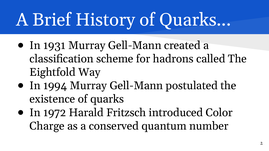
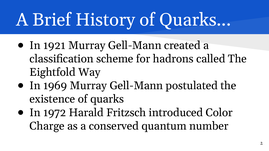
1931: 1931 -> 1921 (54, 46)
1994: 1994 -> 1969 (55, 86)
